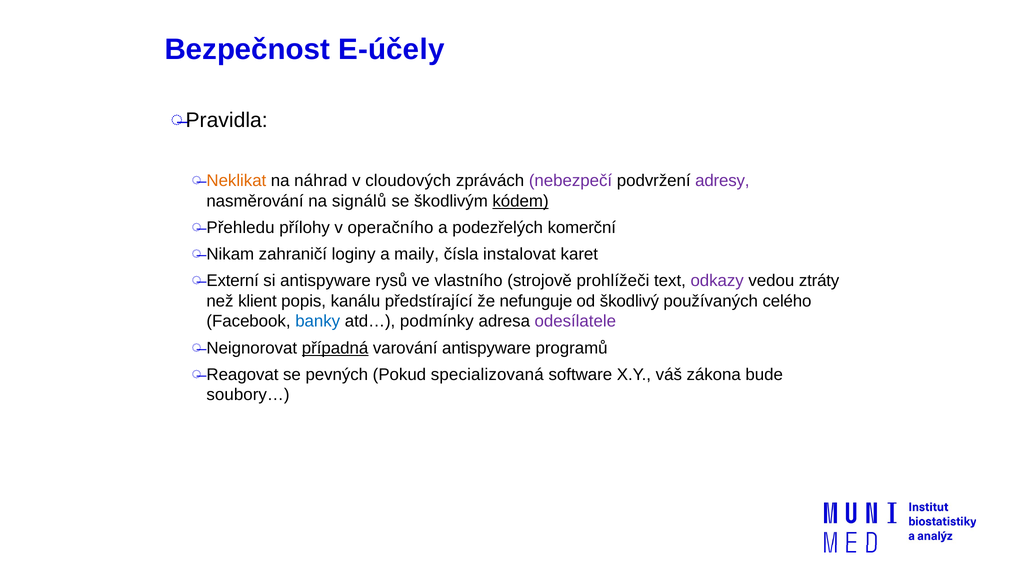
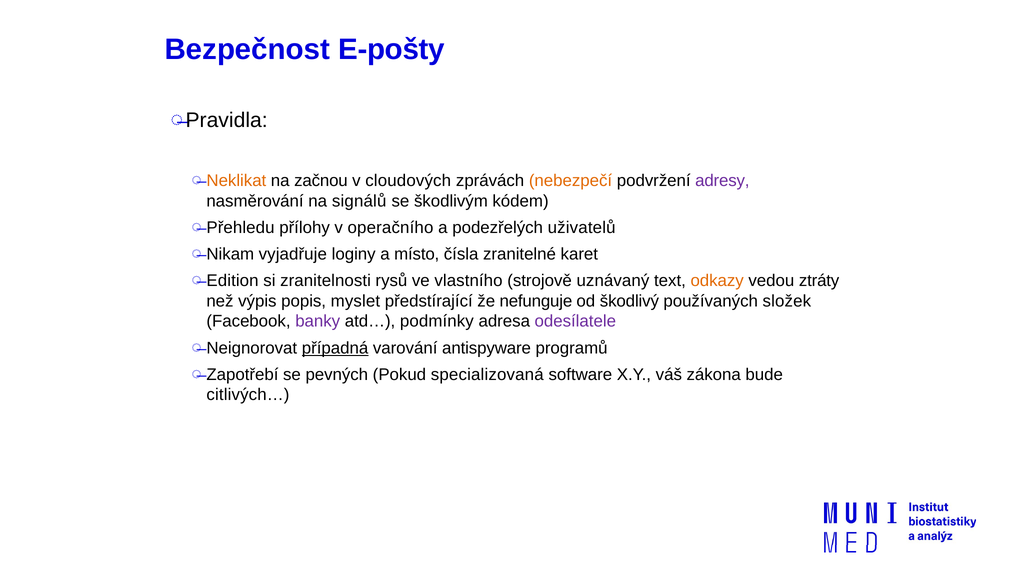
E-účely: E-účely -> E-pošty (392, 49)
náhrad: náhrad -> začnou (321, 181)
nebezpečí colour: purple -> orange (571, 181)
kódem underline: present -> none (521, 201)
komerční: komerční -> uživatelů (582, 228)
zahraničí: zahraničí -> vyjadřuje (293, 254)
maily: maily -> místo (417, 254)
instalovat: instalovat -> zranitelné (520, 254)
Externí: Externí -> Edition (233, 281)
si antispyware: antispyware -> zranitelnosti (326, 281)
prohlížeči: prohlížeči -> uznávaný (613, 281)
odkazy colour: purple -> orange (717, 281)
klient: klient -> výpis (257, 301)
kanálu: kanálu -> myslet (355, 301)
celého: celého -> složek (787, 301)
banky colour: blue -> purple (318, 321)
Reagovat: Reagovat -> Zapotřebí (242, 374)
soubory…: soubory… -> citlivých… (248, 395)
